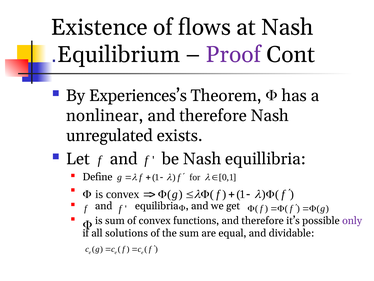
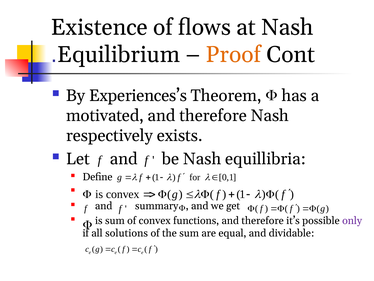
Proof colour: purple -> orange (233, 55)
nonlinear: nonlinear -> motivated (105, 115)
unregulated: unregulated -> respectively (109, 135)
equilibria: equilibria -> summary (157, 206)
